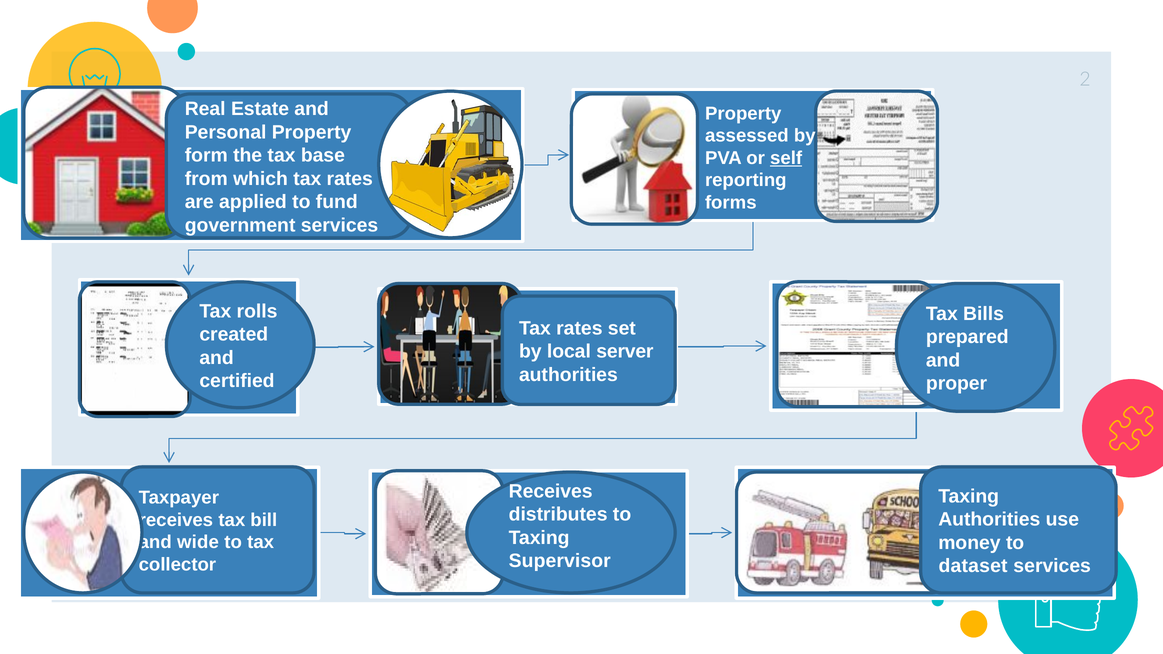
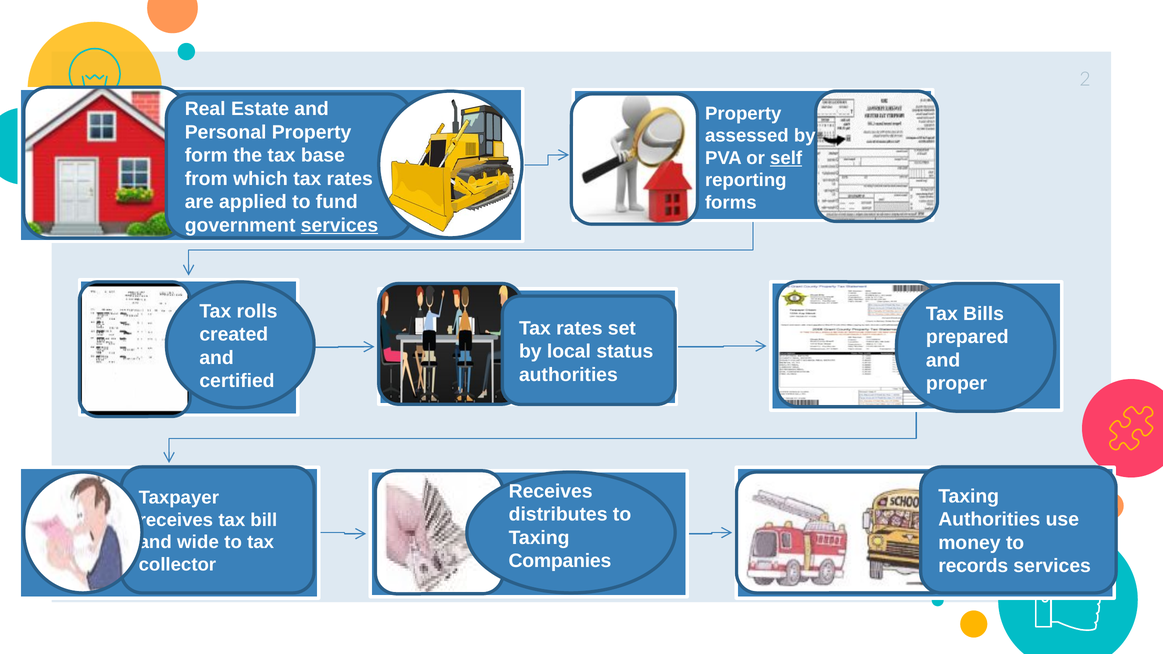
services underline: none -> present (340, 225)
server: server -> status (625, 352)
Supervisor: Supervisor -> Companies (560, 561)
dataset: dataset -> records (973, 566)
